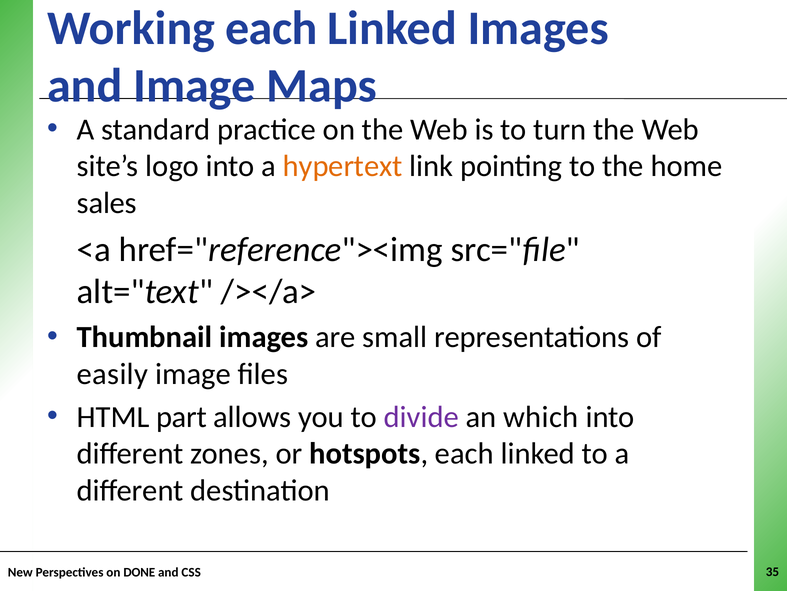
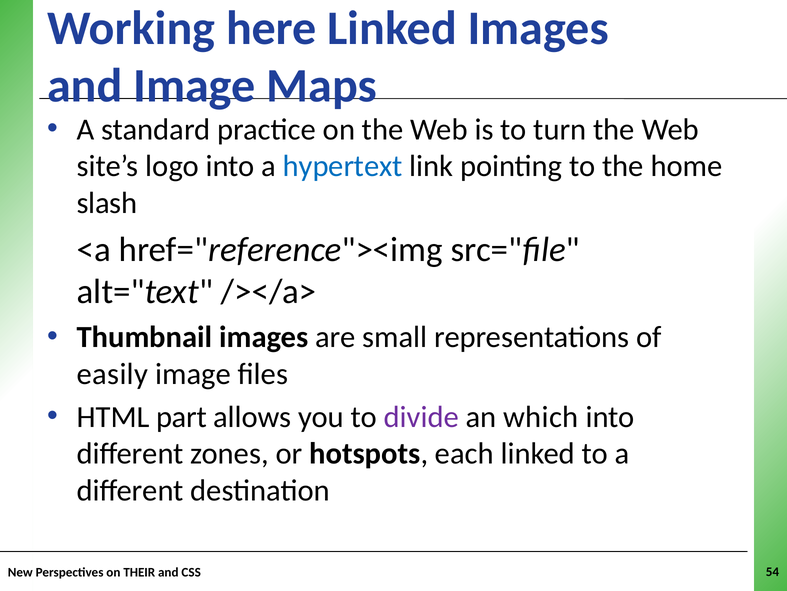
Working each: each -> here (271, 28)
hypertext colour: orange -> blue (343, 166)
sales: sales -> slash (107, 203)
DONE: DONE -> THEIR (139, 571)
35: 35 -> 54 (772, 571)
